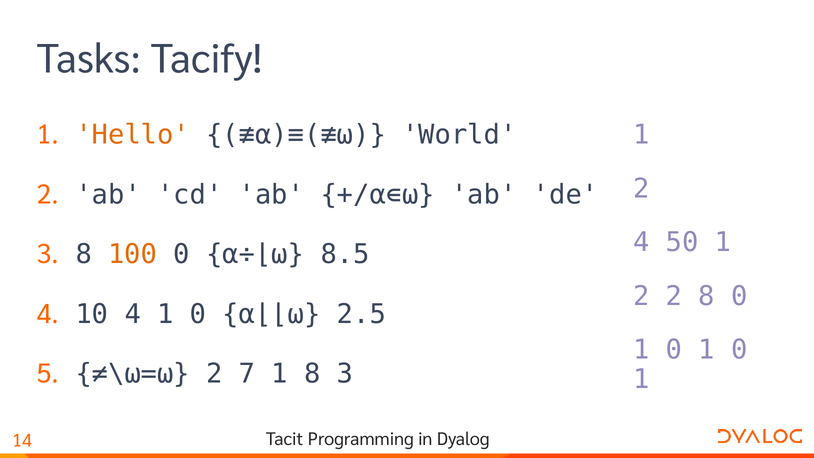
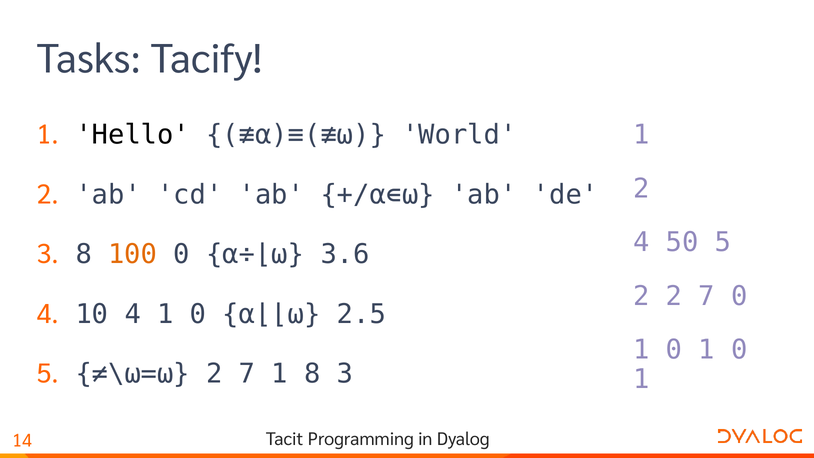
Hello colour: orange -> black (133, 135)
50 1: 1 -> 5 (723, 242)
8.5: 8.5 -> 3.6 (345, 254)
2 2 8: 8 -> 7 (707, 296)
